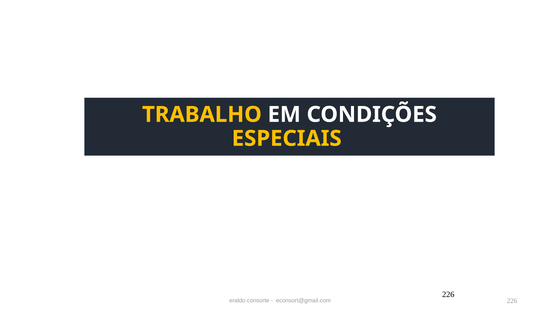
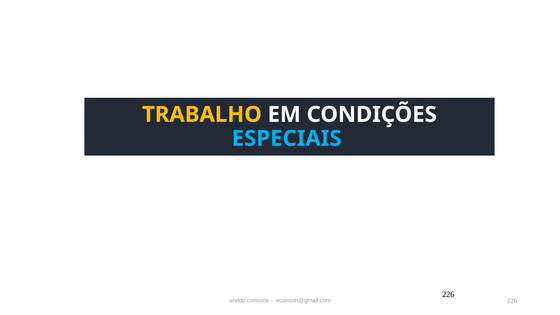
ESPECIAIS colour: yellow -> light blue (287, 138)
